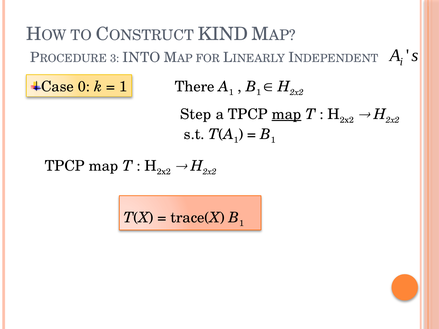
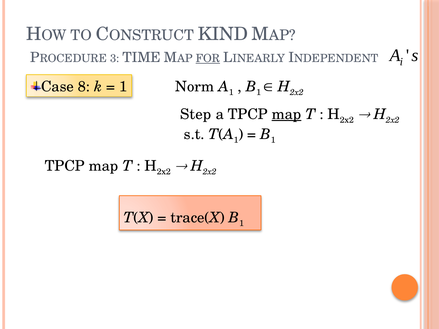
INTO: INTO -> TIME (142, 58)
FOR underline: none -> present (208, 59)
0: 0 -> 8 (84, 87)
There: There -> Norm (195, 87)
